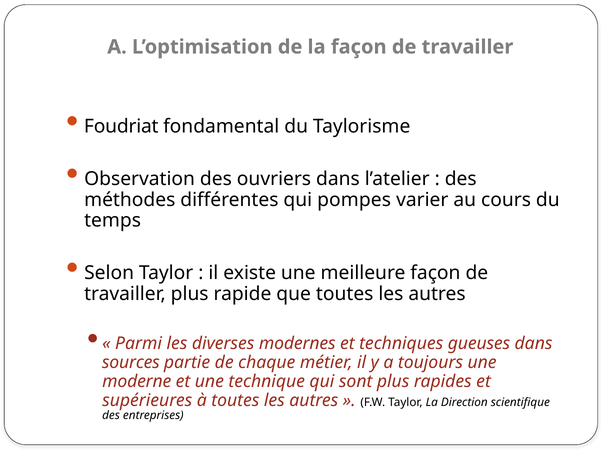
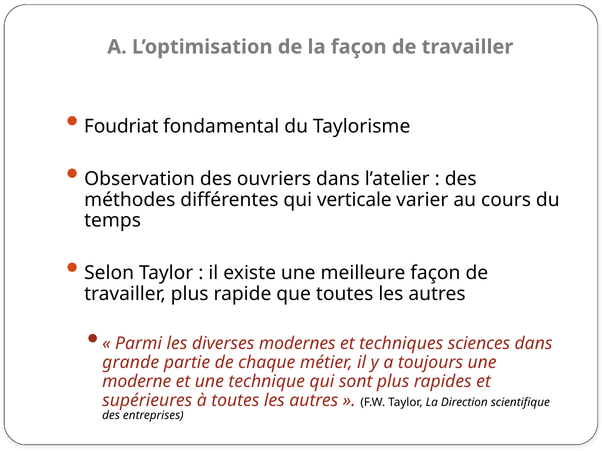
pompes: pompes -> verticale (354, 200)
gueuses: gueuses -> sciences (479, 344)
sources: sources -> grande (131, 363)
